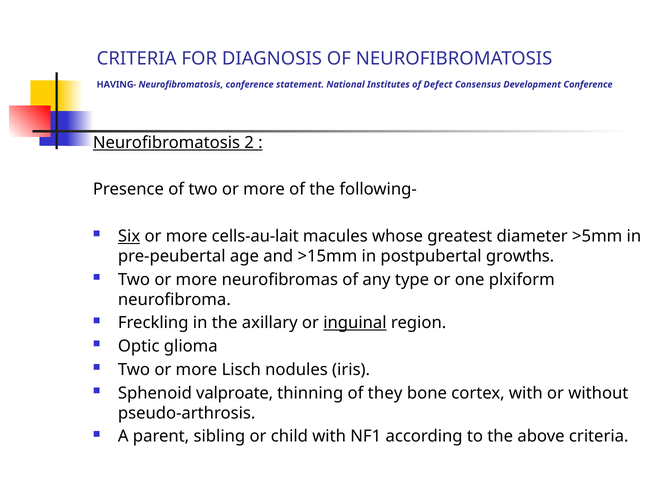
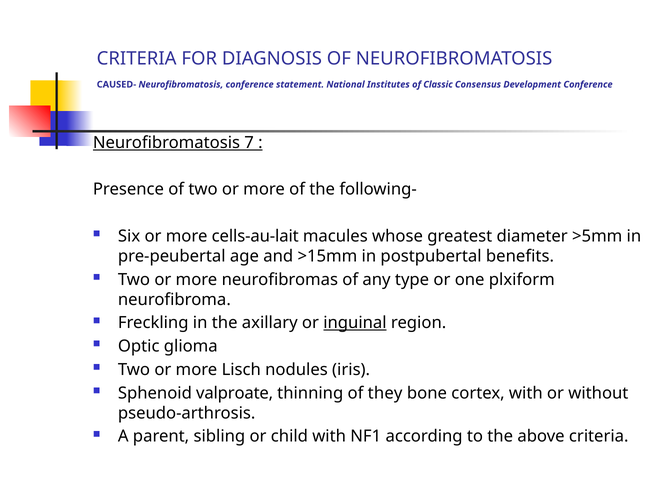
HAVING-: HAVING- -> CAUSED- (116, 84)
Defect: Defect -> Classic (438, 84)
2: 2 -> 7 (249, 142)
Six underline: present -> none (129, 236)
growths: growths -> benefits (520, 256)
